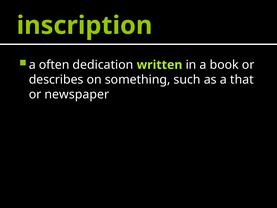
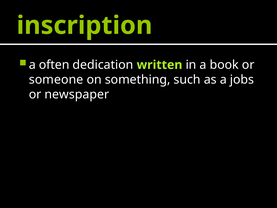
describes: describes -> someone (56, 80)
that: that -> jobs (242, 80)
